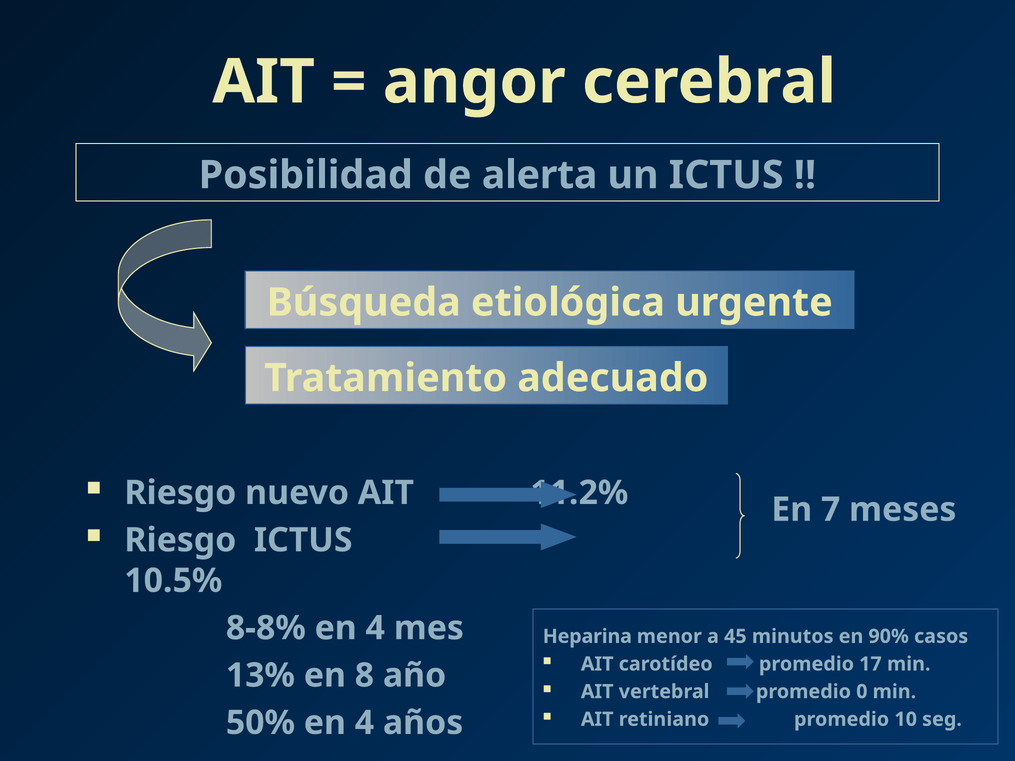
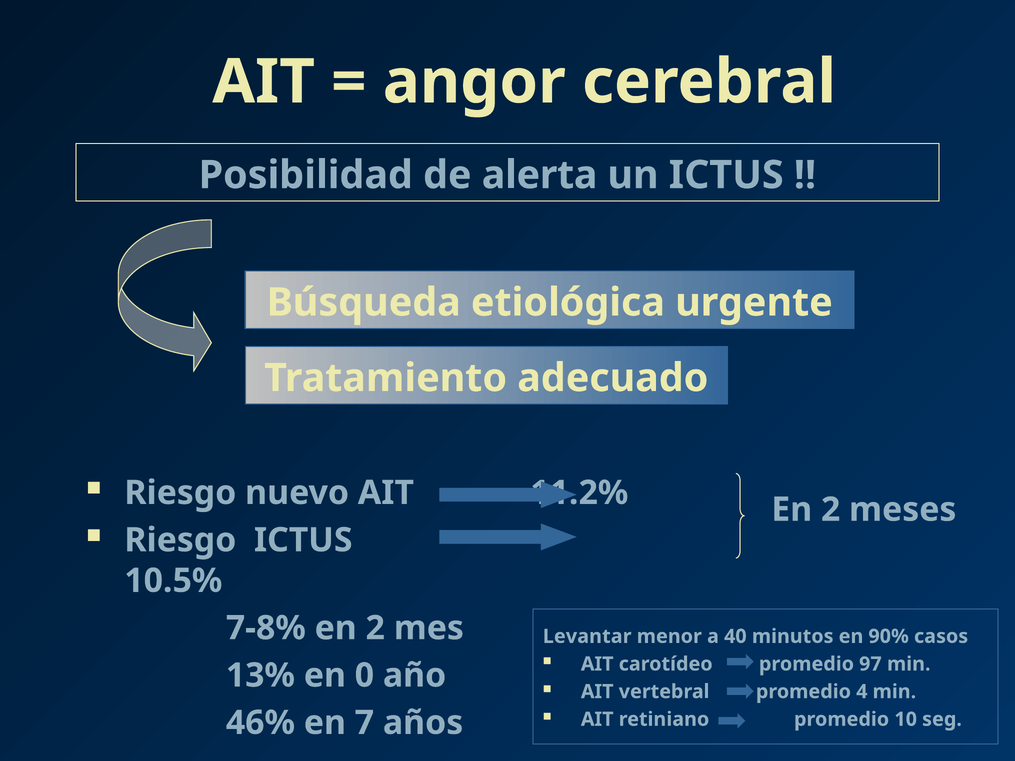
7: 7 -> 2 (831, 510)
8-8%: 8-8% -> 7-8% (266, 628)
4: 4 -> 2 (375, 628)
Heparina: Heparina -> Levantar (587, 637)
45: 45 -> 40 (735, 637)
17: 17 -> 97 (870, 664)
8: 8 -> 0 (364, 676)
0: 0 -> 4 (862, 692)
50%: 50% -> 46% (260, 723)
4: 4 -> 7 (364, 723)
